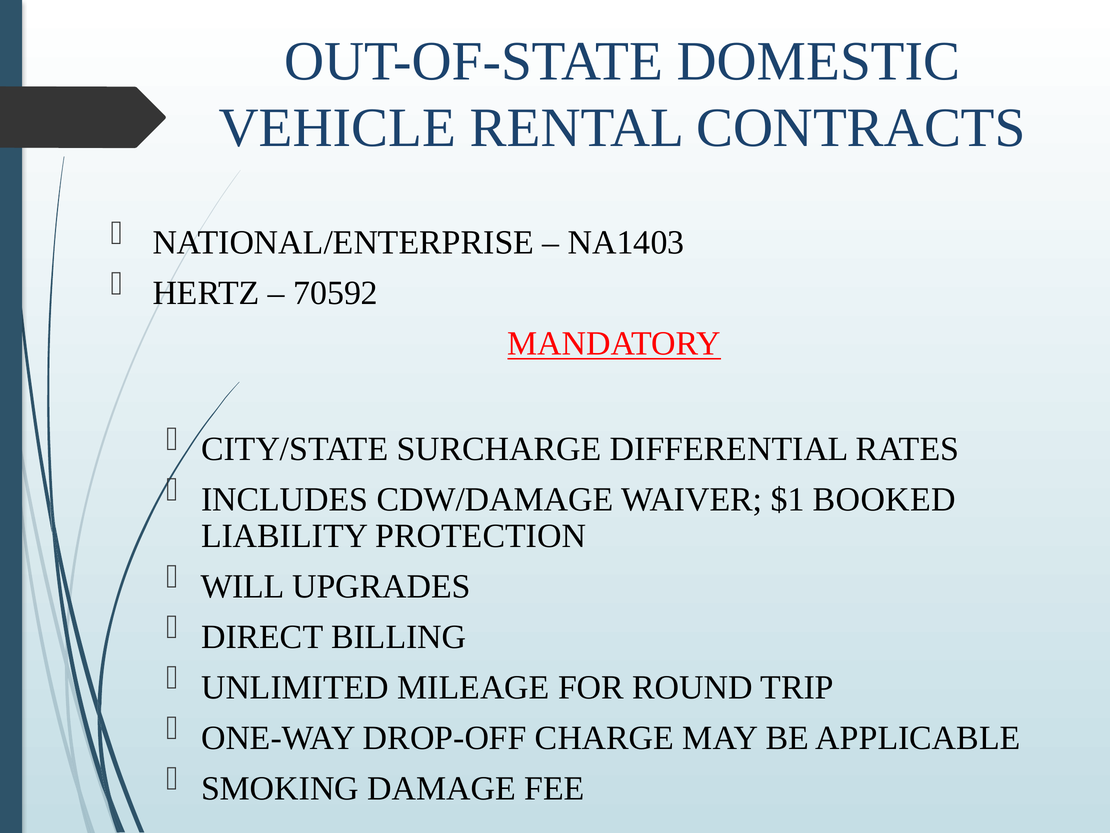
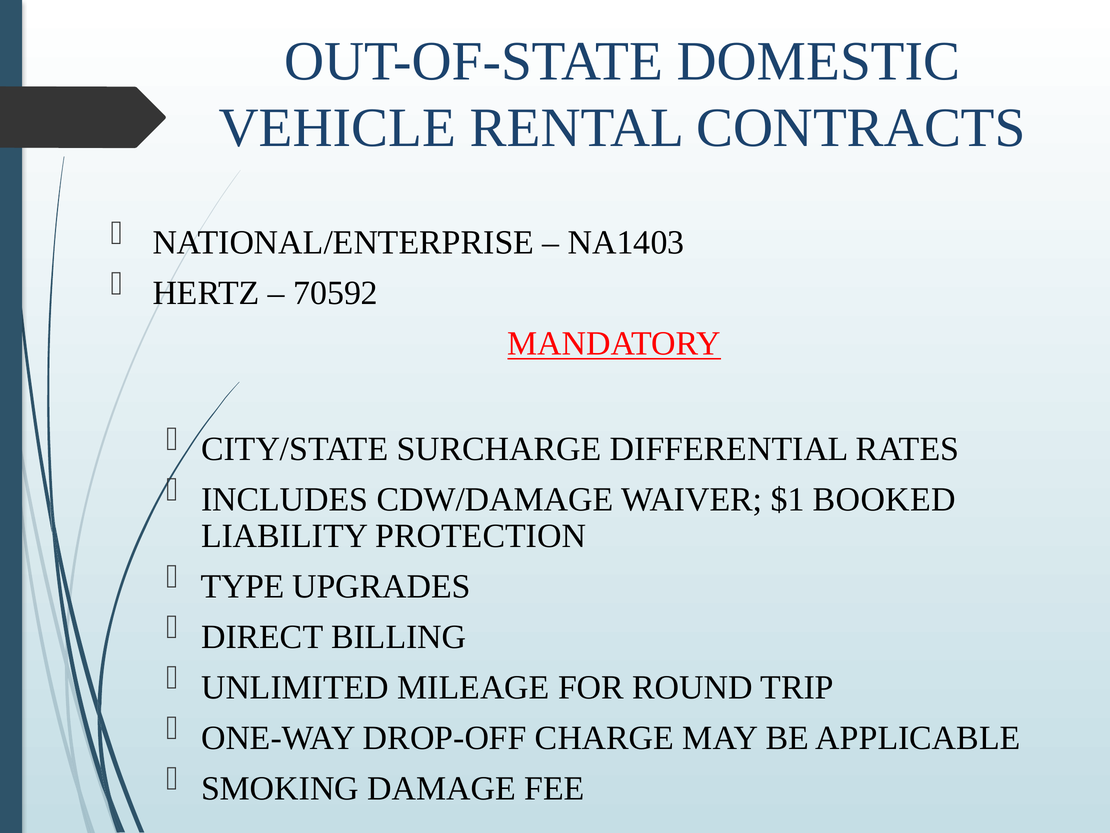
WILL: WILL -> TYPE (243, 586)
